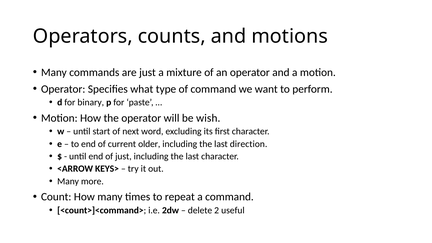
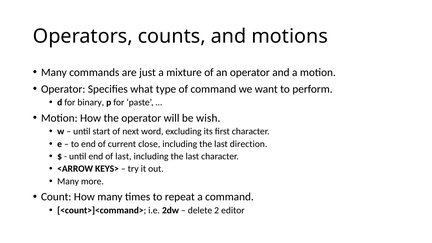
older: older -> close (149, 144)
of just: just -> last (123, 156)
useful: useful -> editor (233, 210)
